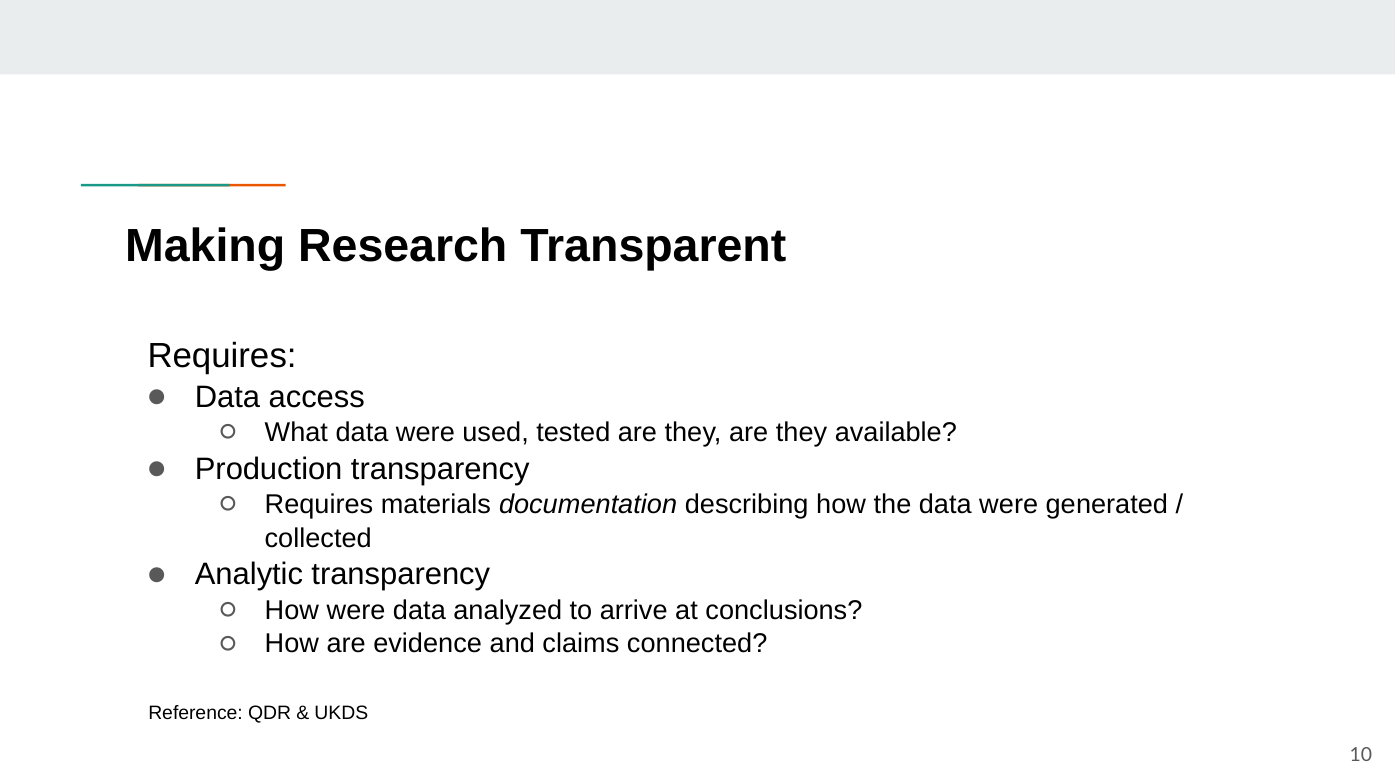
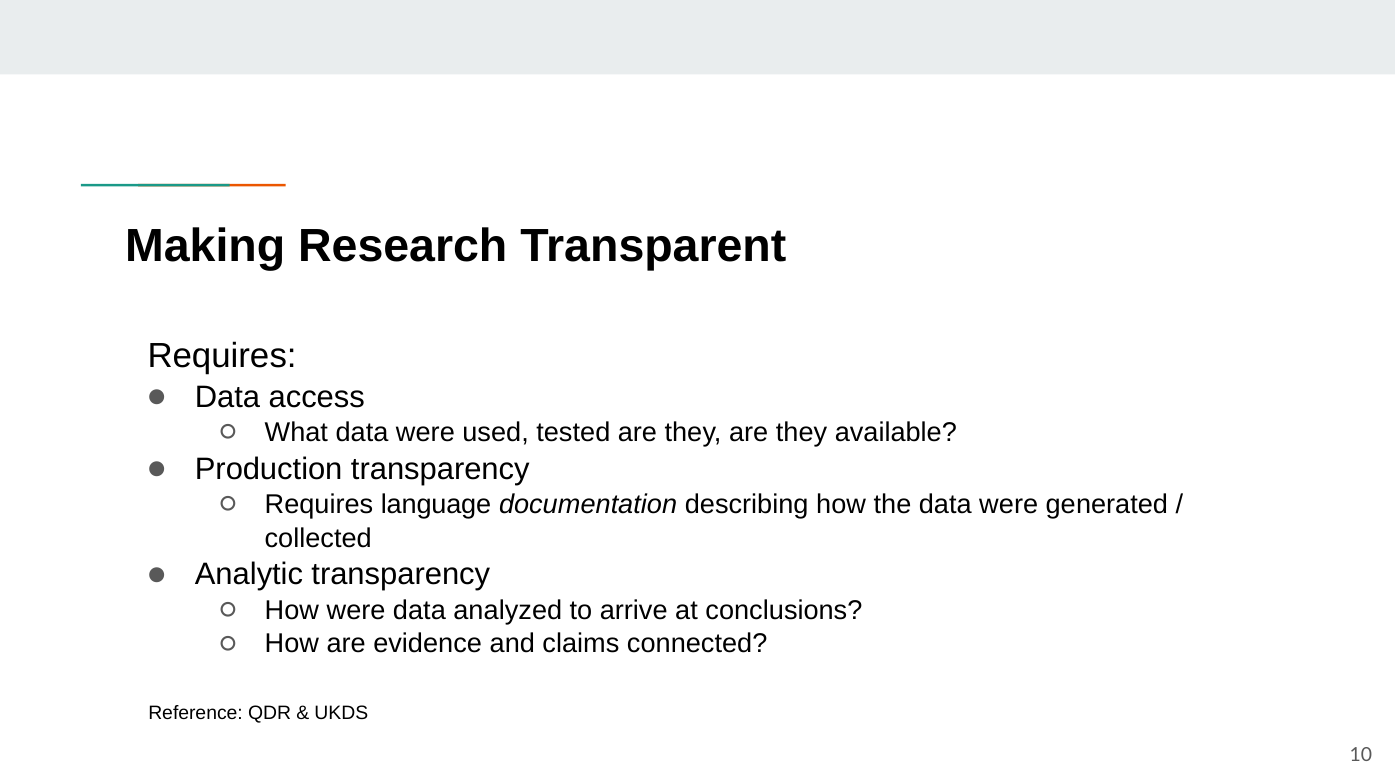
materials: materials -> language (436, 505)
